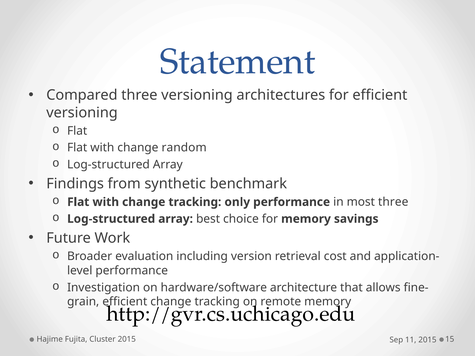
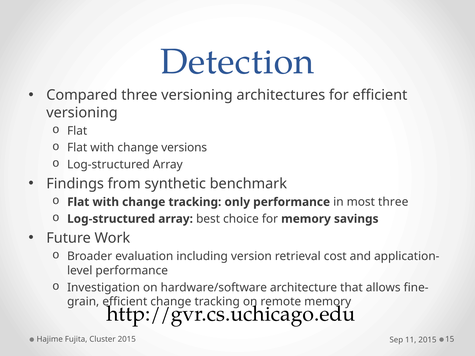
Statement: Statement -> Detection (237, 62)
random: random -> versions (184, 148)
